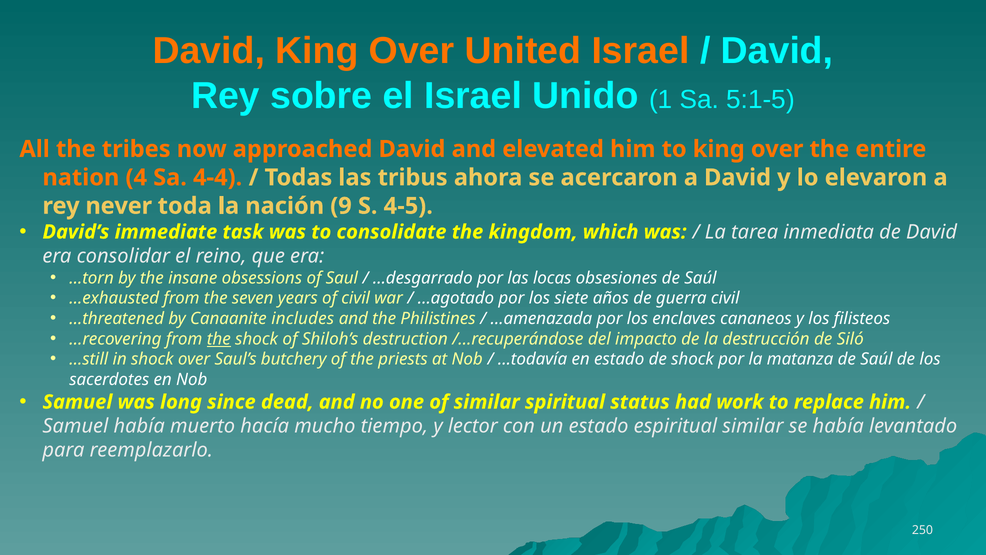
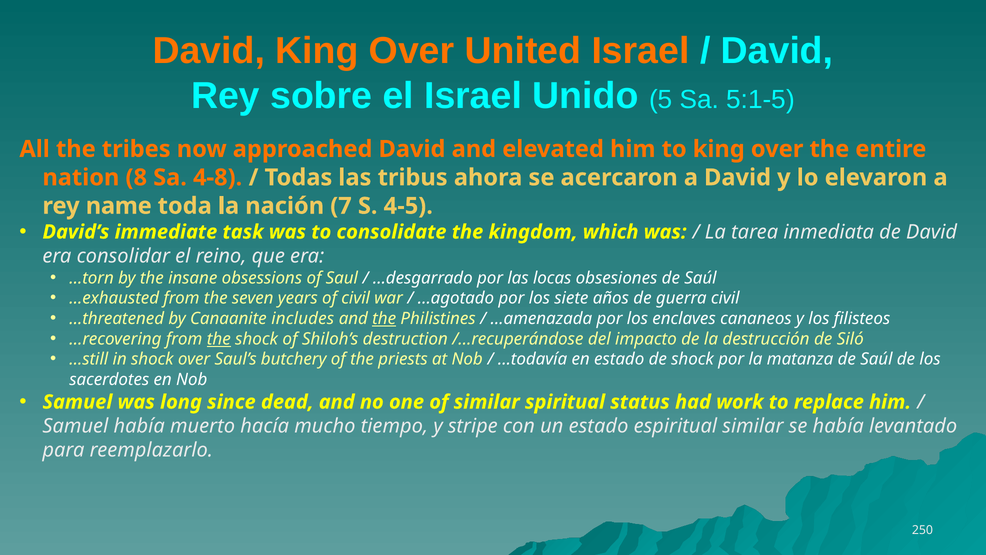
1: 1 -> 5 (661, 100)
4: 4 -> 8 (136, 177)
4-4: 4-4 -> 4-8 (218, 177)
never: never -> name (119, 206)
9: 9 -> 7 (341, 206)
the underline: none -> present (384, 318)
lector: lector -> stripe (473, 426)
